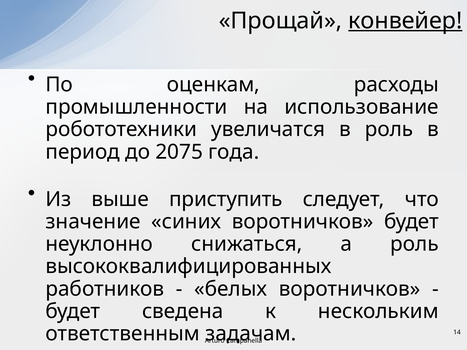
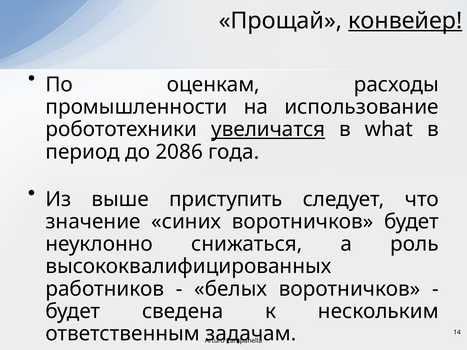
увеличатся underline: none -> present (268, 130)
в роль: роль -> what (389, 130)
2075: 2075 -> 2086 (179, 152)
